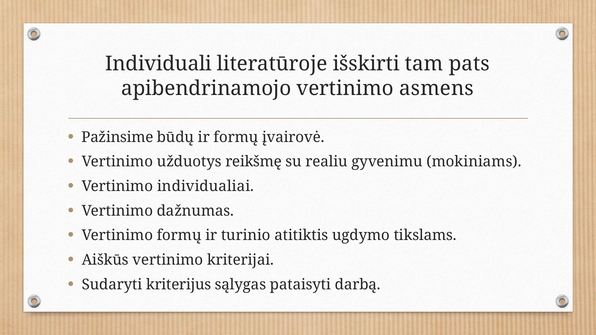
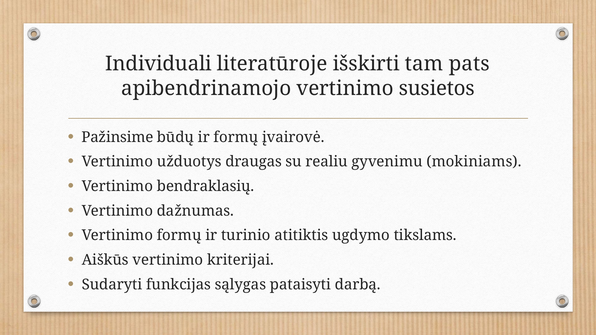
asmens: asmens -> susietos (437, 89)
reikšmę: reikšmę -> draugas (254, 162)
individualiai: individualiai -> bendraklasių (206, 186)
kriterijus: kriterijus -> funkcijas (179, 285)
